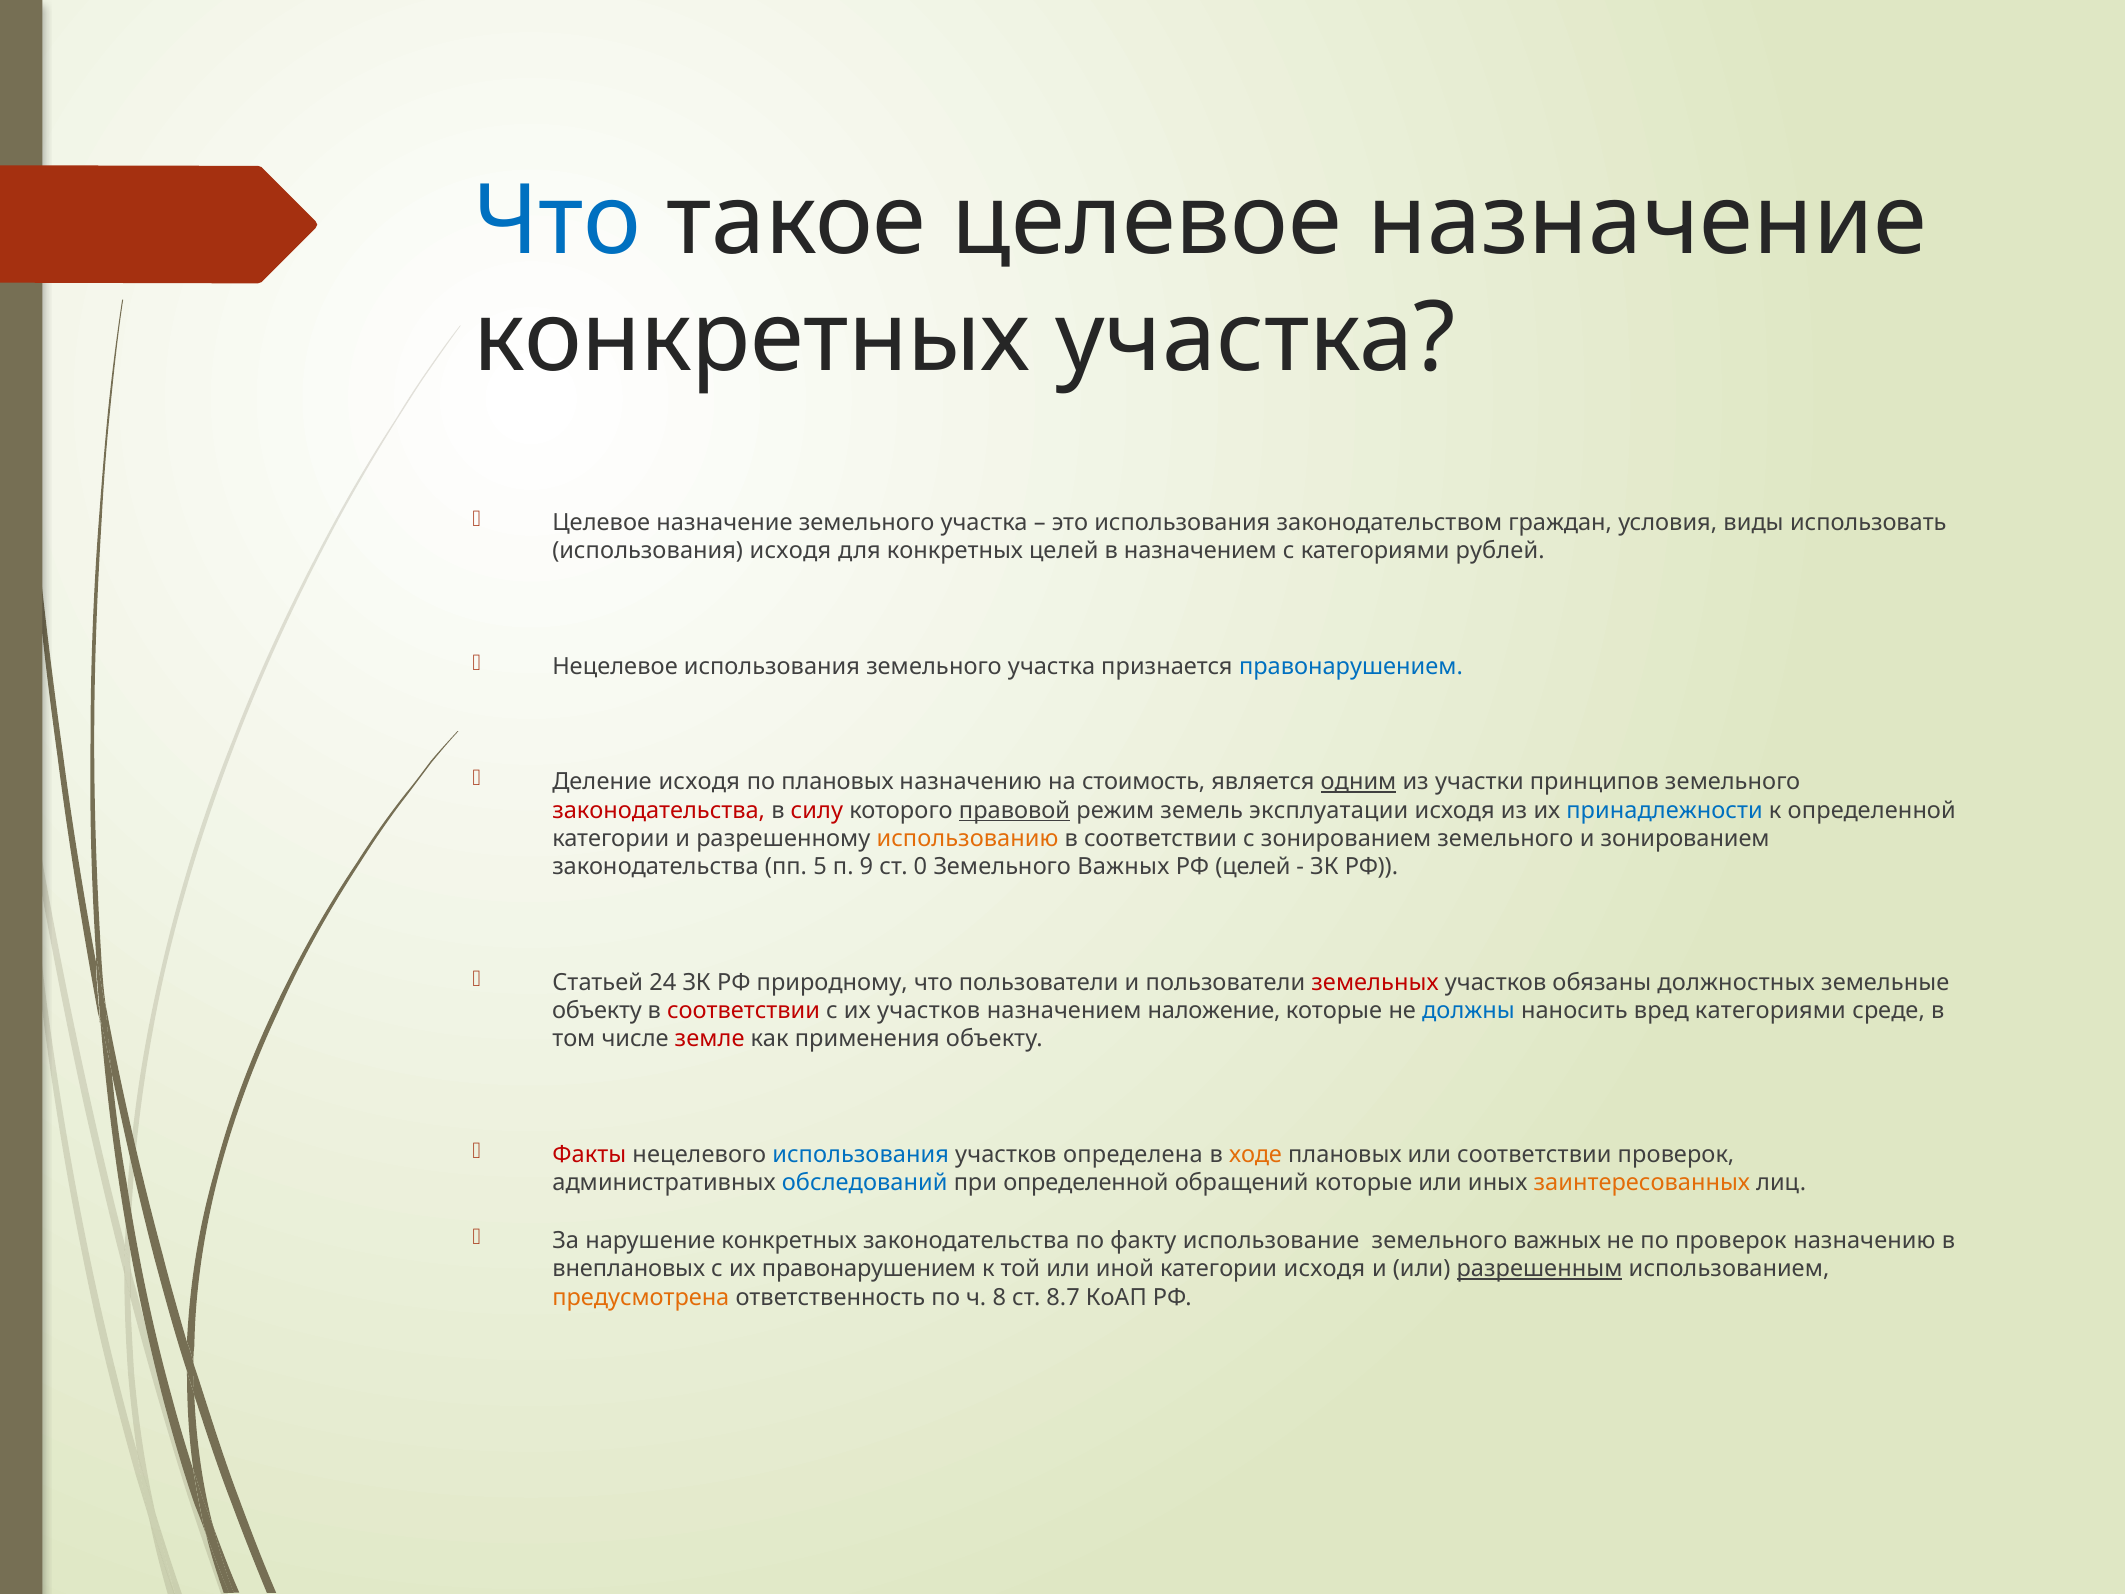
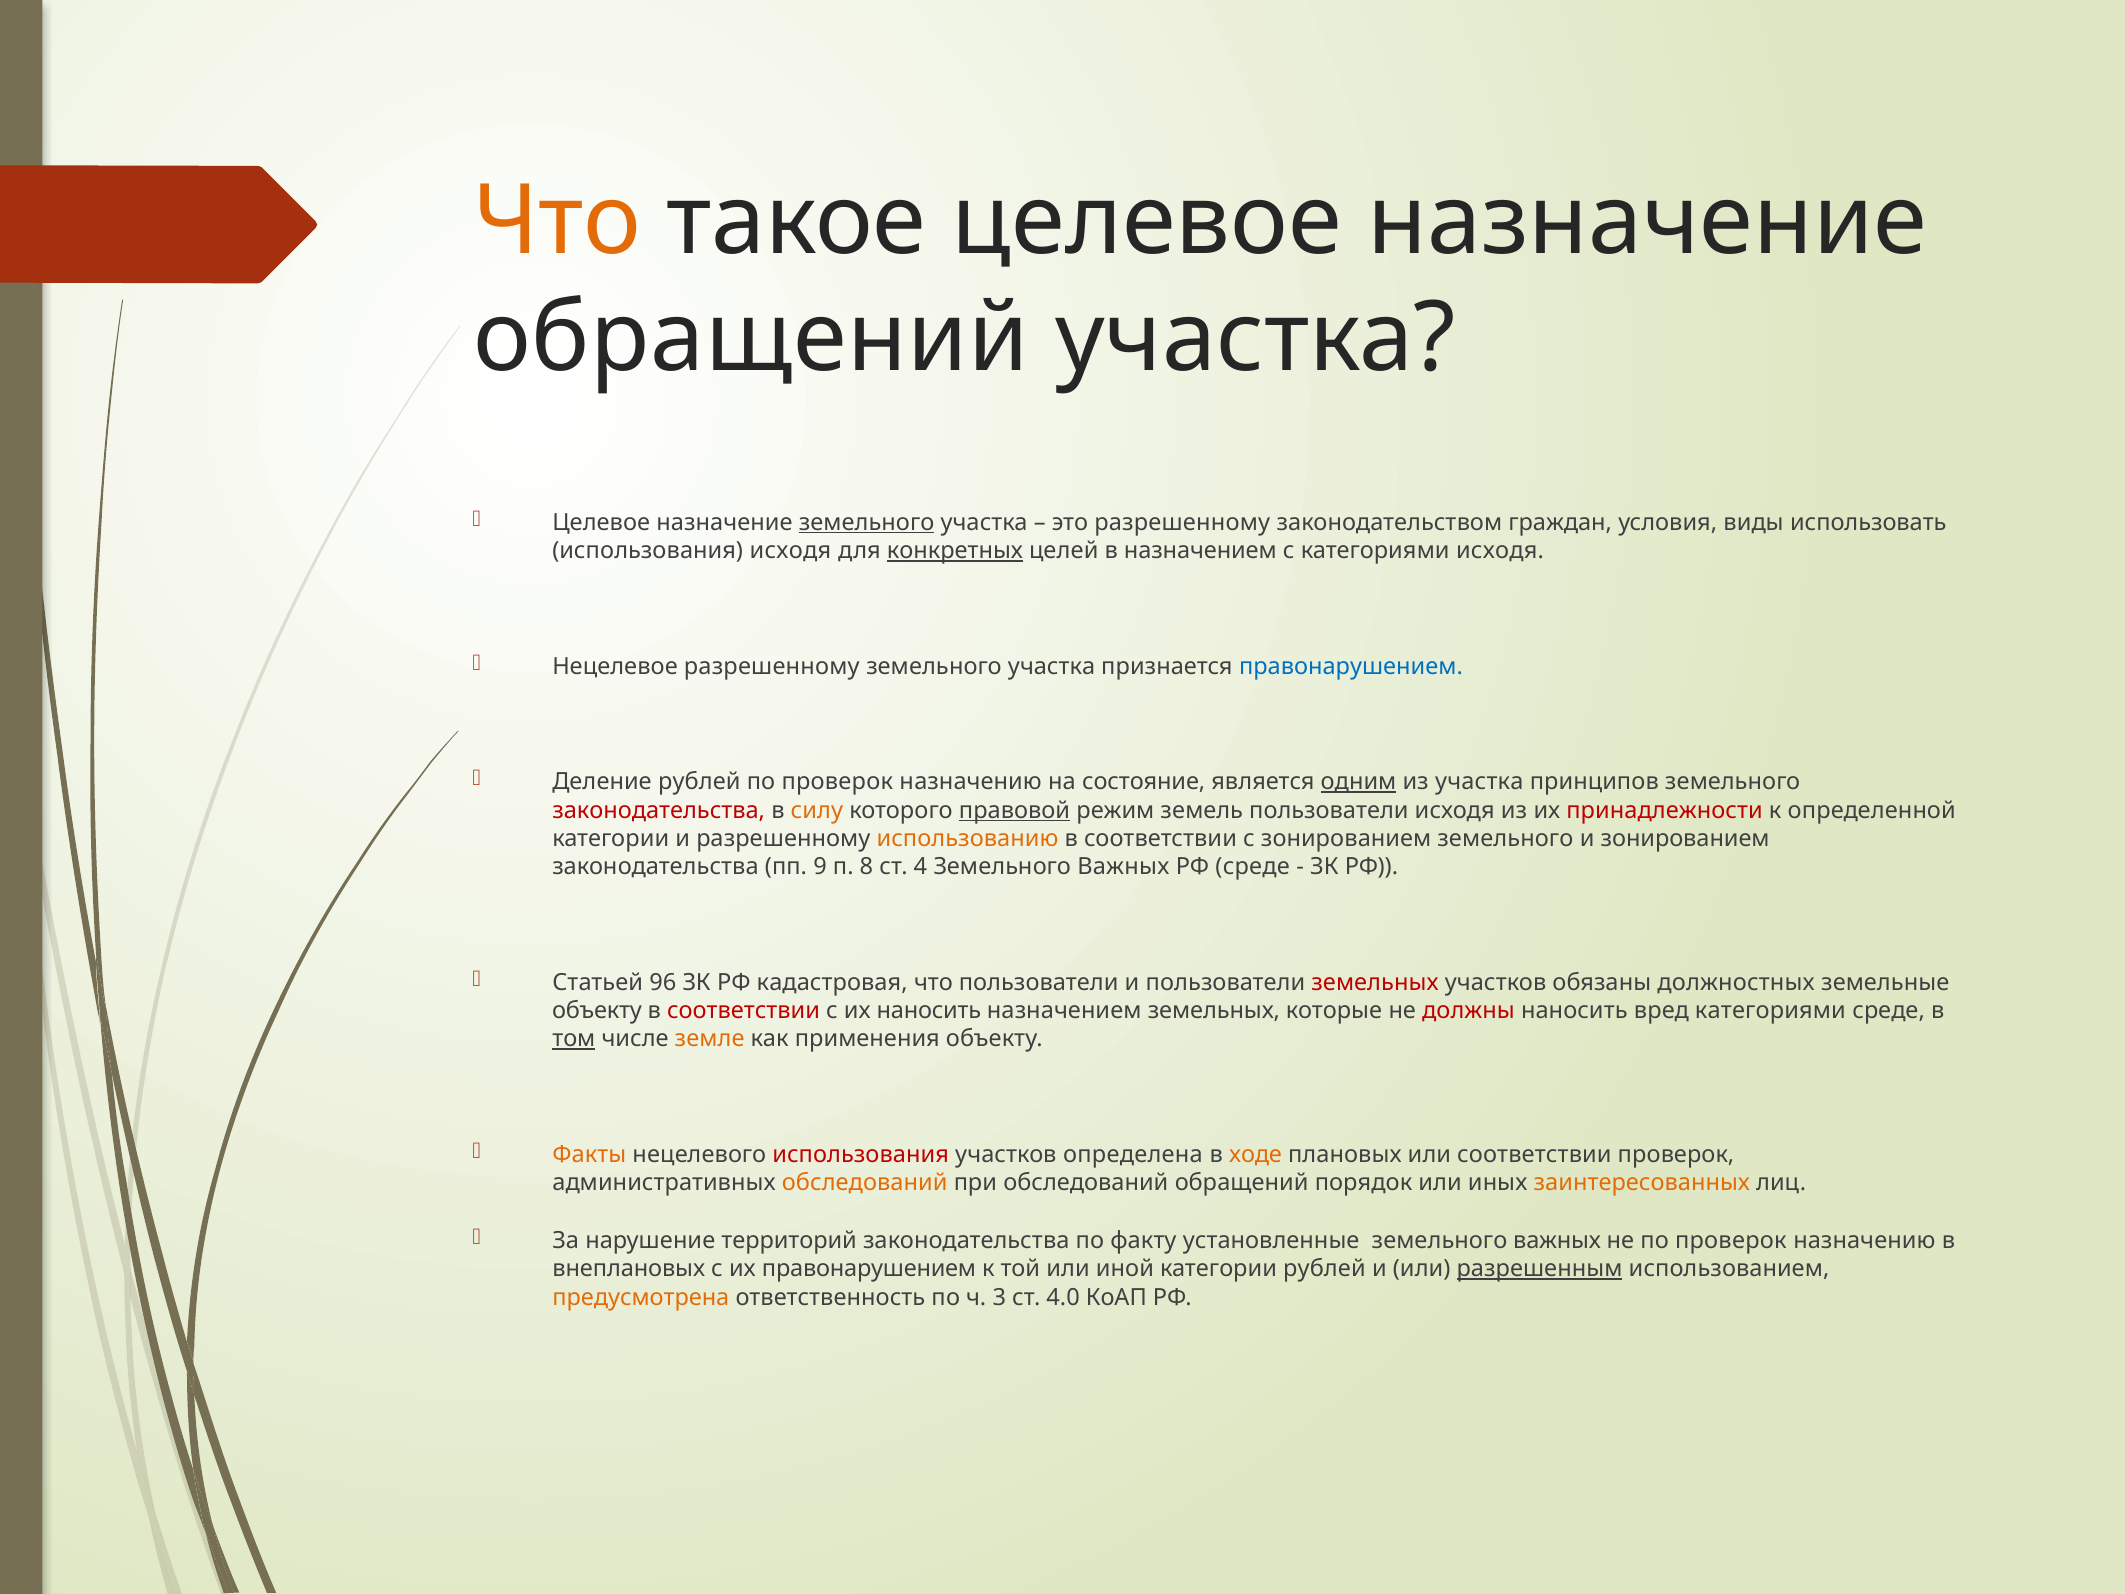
Что colour: blue -> orange (557, 221)
конкретных: конкретных -> обращений (751, 338)
земельного underline: none -> present (867, 522)
это использования: использования -> разрешенному (1182, 522)
конкретных underline: none -> present (955, 551)
категориями рублей: рублей -> исходя (1500, 551)
Нецелевое использования: использования -> разрешенному (772, 666)
Деление исходя: исходя -> рублей (699, 782)
плановых: плановых -> проверок (837, 782)
стоимость: стоимость -> состояние (1144, 782)
из участки: участки -> участка (1479, 782)
силу colour: red -> orange (817, 810)
земель эксплуатации: эксплуатации -> пользователи (1329, 810)
принадлежности colour: blue -> red (1665, 810)
5: 5 -> 9 (820, 867)
9: 9 -> 8 (866, 867)
0: 0 -> 4 (920, 867)
РФ целей: целей -> среде (1253, 867)
24: 24 -> 96 (663, 982)
природному: природному -> кадастровая (832, 982)
их участков: участков -> наносить (929, 1011)
назначением наложение: наложение -> земельных (1214, 1011)
должны colour: blue -> red (1468, 1011)
том underline: none -> present (574, 1039)
земле colour: red -> orange (710, 1039)
Факты colour: red -> orange (589, 1154)
использования colour: blue -> red (861, 1154)
обследований colour: blue -> orange (865, 1183)
при определенной: определенной -> обследований (1086, 1183)
обращений которые: которые -> порядок (1364, 1183)
нарушение конкретных: конкретных -> территорий (789, 1241)
использование: использование -> установленные (1271, 1241)
категории исходя: исходя -> рублей (1324, 1269)
8: 8 -> 3 (999, 1297)
8.7: 8.7 -> 4.0 (1063, 1297)
